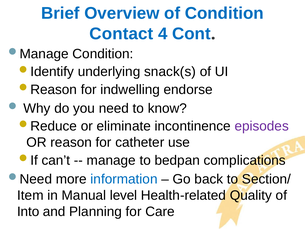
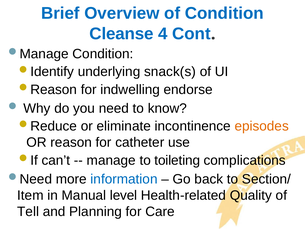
Contact: Contact -> Cleanse (122, 34)
episodes colour: purple -> orange (262, 126)
bedpan: bedpan -> toileting (177, 160)
Into: Into -> Tell (28, 211)
